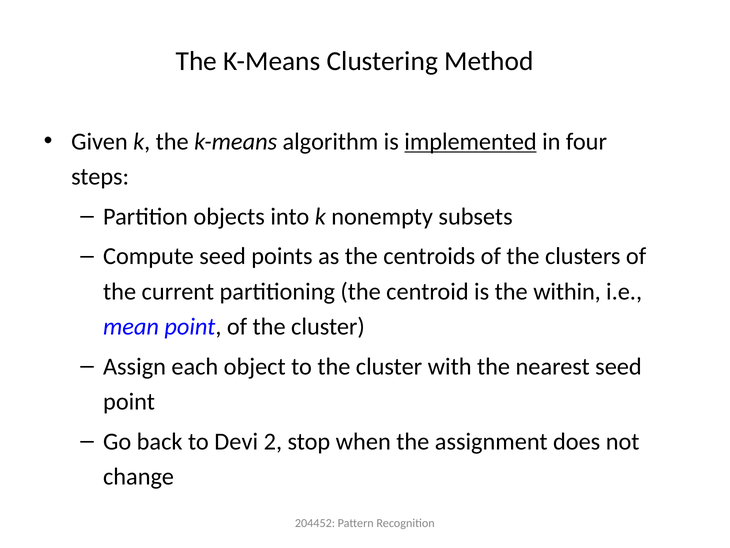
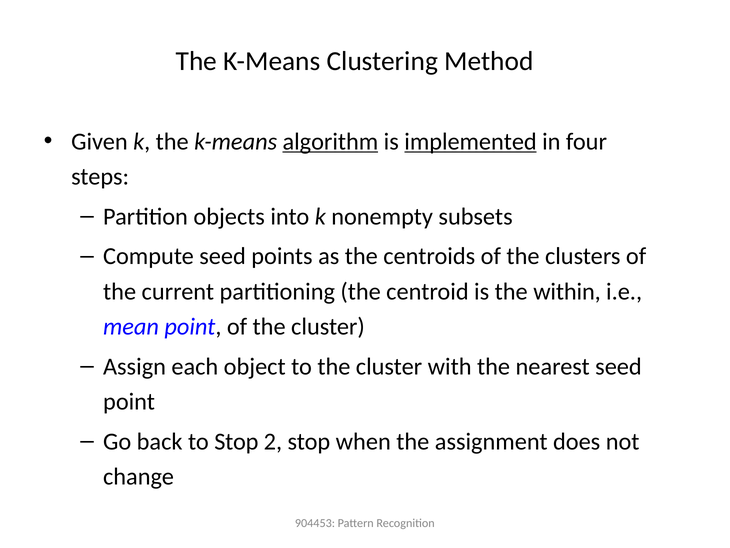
algorithm underline: none -> present (330, 141)
to Devi: Devi -> Stop (236, 441)
204452: 204452 -> 904453 (315, 523)
